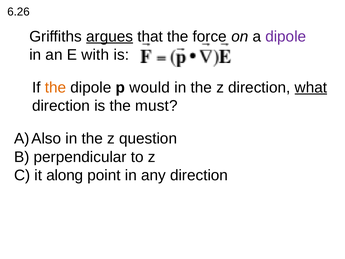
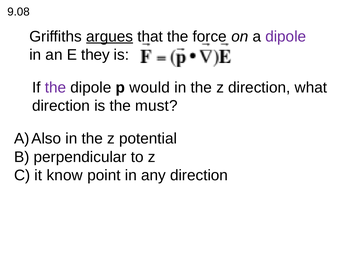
6.26: 6.26 -> 9.08 (18, 12)
with: with -> they (95, 55)
the colour: orange -> purple (55, 87)
what underline: present -> none (311, 87)
question: question -> potential (148, 138)
along: along -> know (65, 175)
